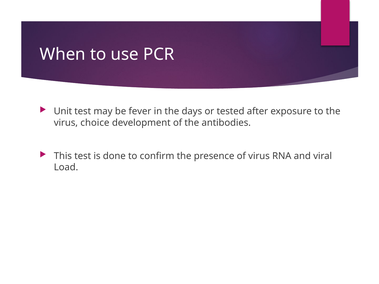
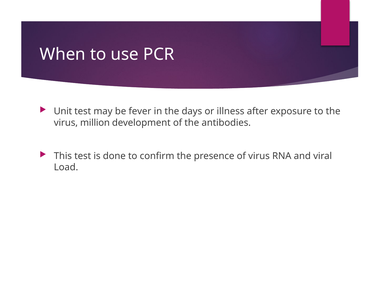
tested: tested -> illness (231, 111)
choice: choice -> million (95, 123)
